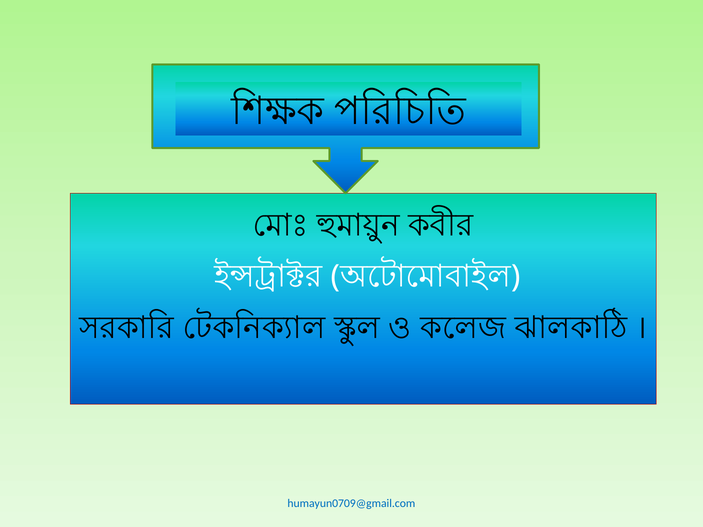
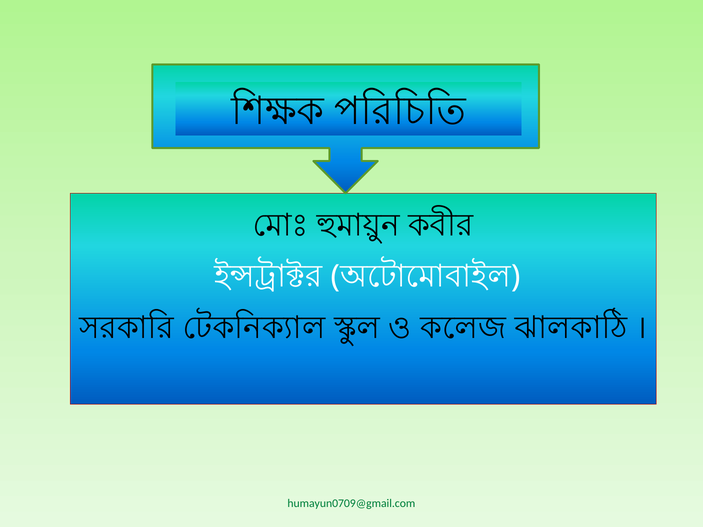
humayun0709@gmail.com colour: blue -> green (351, 503)
